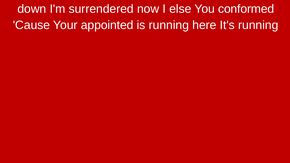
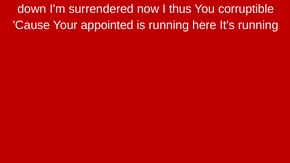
else: else -> thus (180, 9)
conformed: conformed -> corruptible (246, 9)
